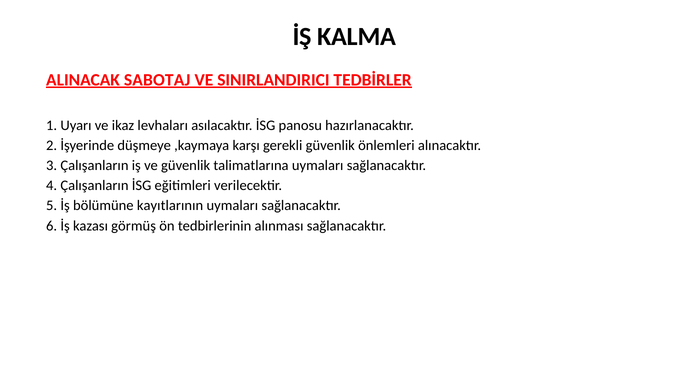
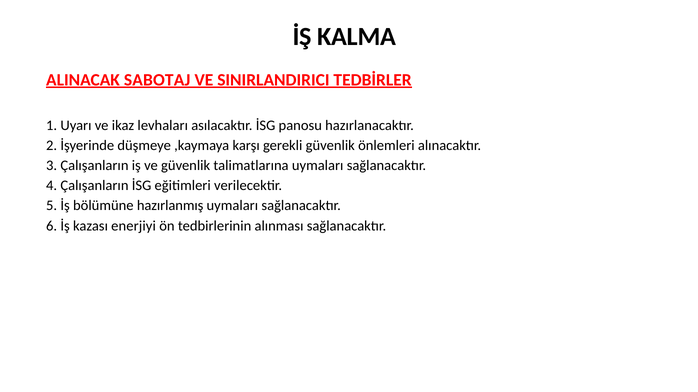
kayıtlarının: kayıtlarının -> hazırlanmış (170, 206)
görmüş: görmüş -> enerjiyi (134, 226)
